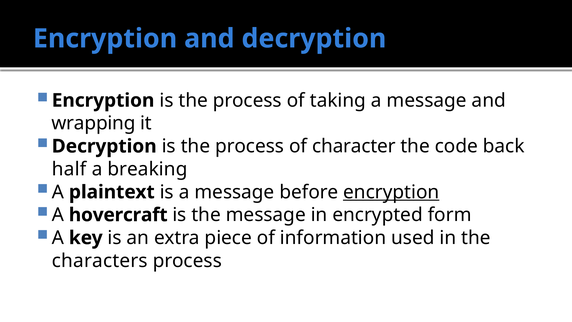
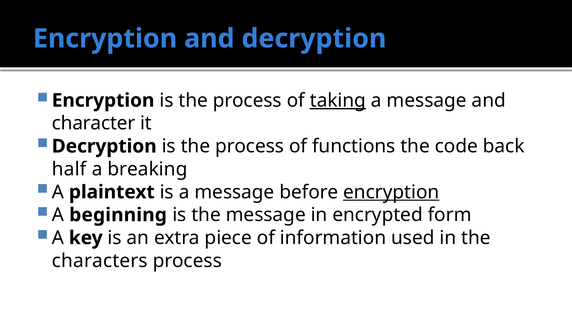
taking underline: none -> present (338, 100)
wrapping: wrapping -> character (94, 123)
character: character -> functions (354, 146)
hovercraft: hovercraft -> beginning (118, 215)
